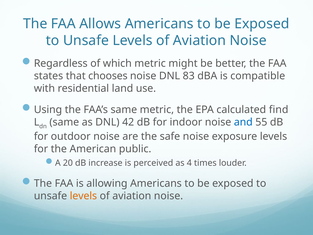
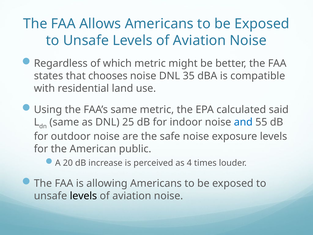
83: 83 -> 35 (189, 76)
find: find -> said (279, 110)
42: 42 -> 25 (128, 122)
levels colour: orange -> black (83, 196)
